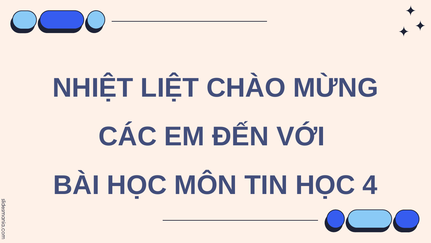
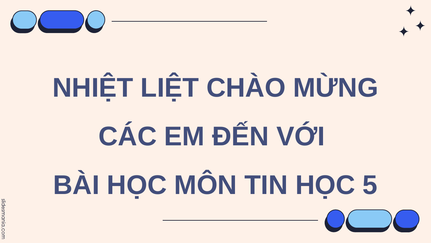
4: 4 -> 5 (370, 185)
